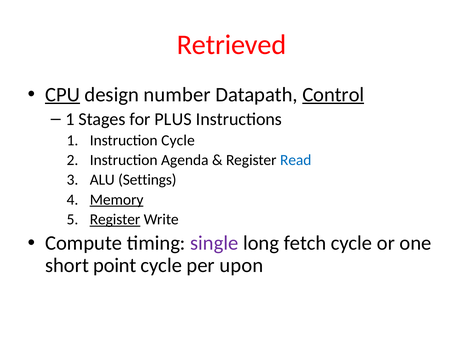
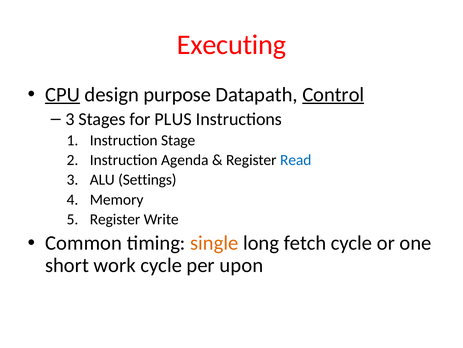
Retrieved: Retrieved -> Executing (231, 45)
number: number -> purpose (177, 94)
1: 1 -> 3 (70, 119)
Instruction Cycle: Cycle -> Stage (178, 140)
Memory underline: present -> none (117, 199)
Register underline: present -> none (115, 219)
Compute: Compute -> Common (84, 242)
single colour: purple -> orange (214, 242)
point: point -> work (115, 265)
